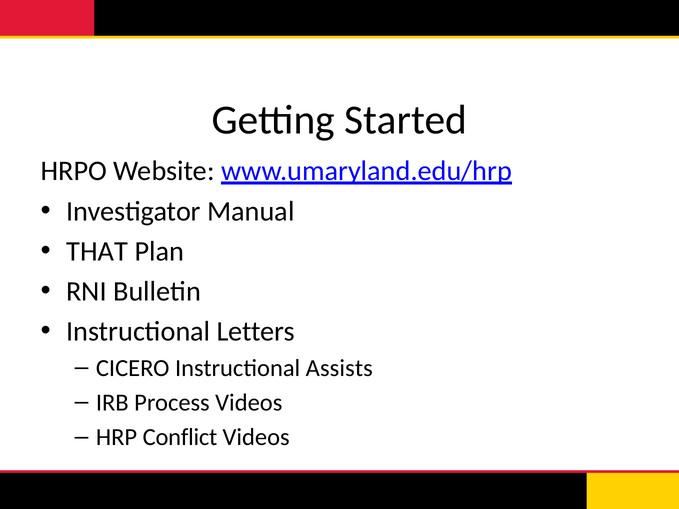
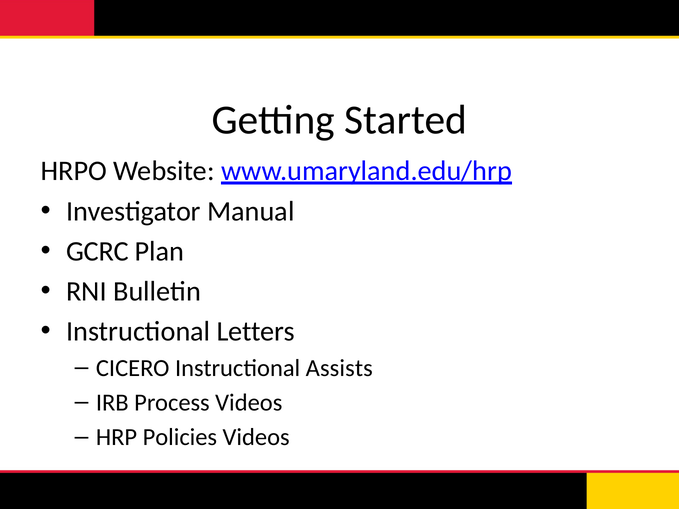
THAT: THAT -> GCRC (97, 251)
Conflict: Conflict -> Policies (180, 438)
